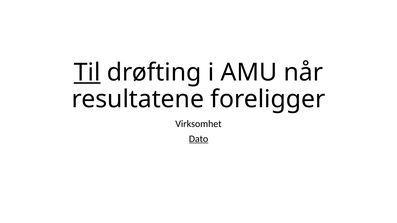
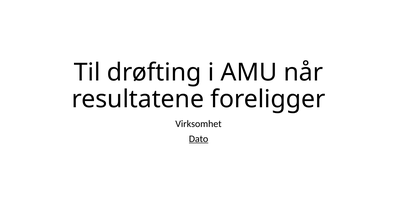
Til underline: present -> none (87, 72)
